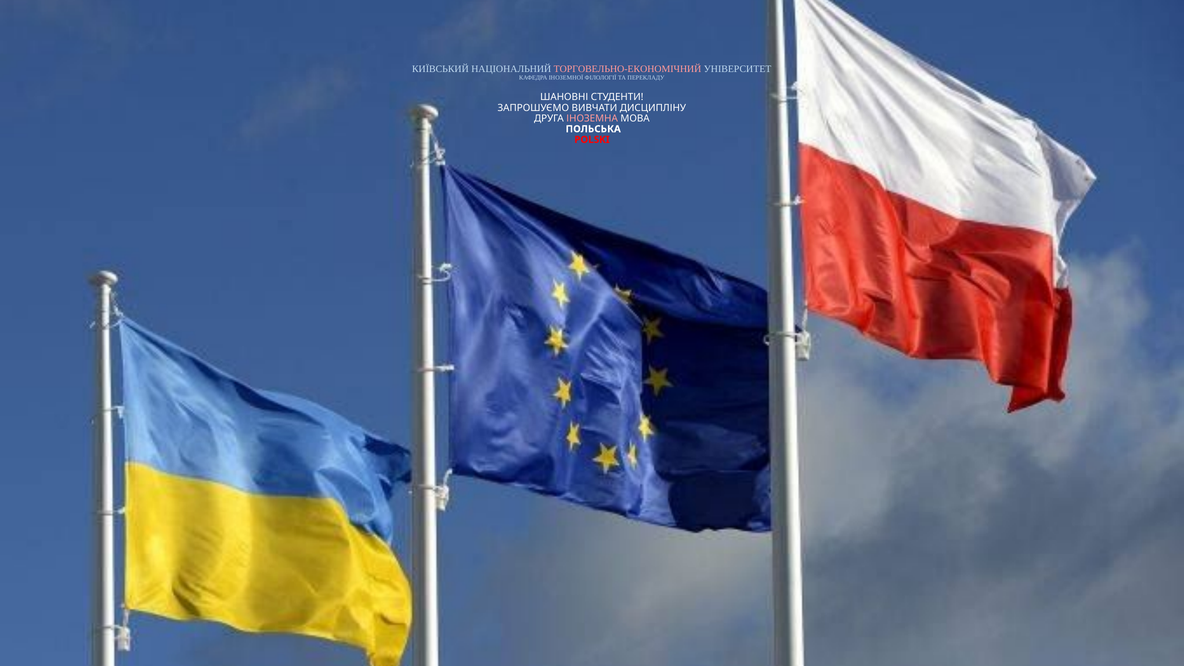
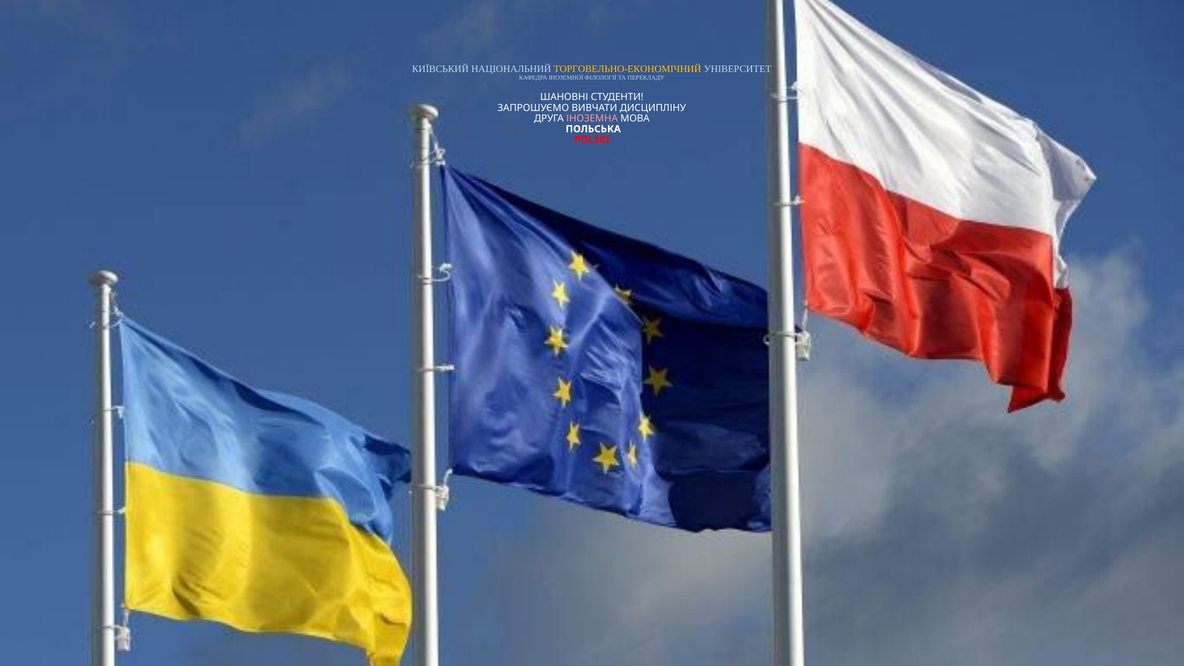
ТОРГОВЕЛЬНО-ЕКОНОМІЧНИЙ colour: pink -> yellow (628, 69)
